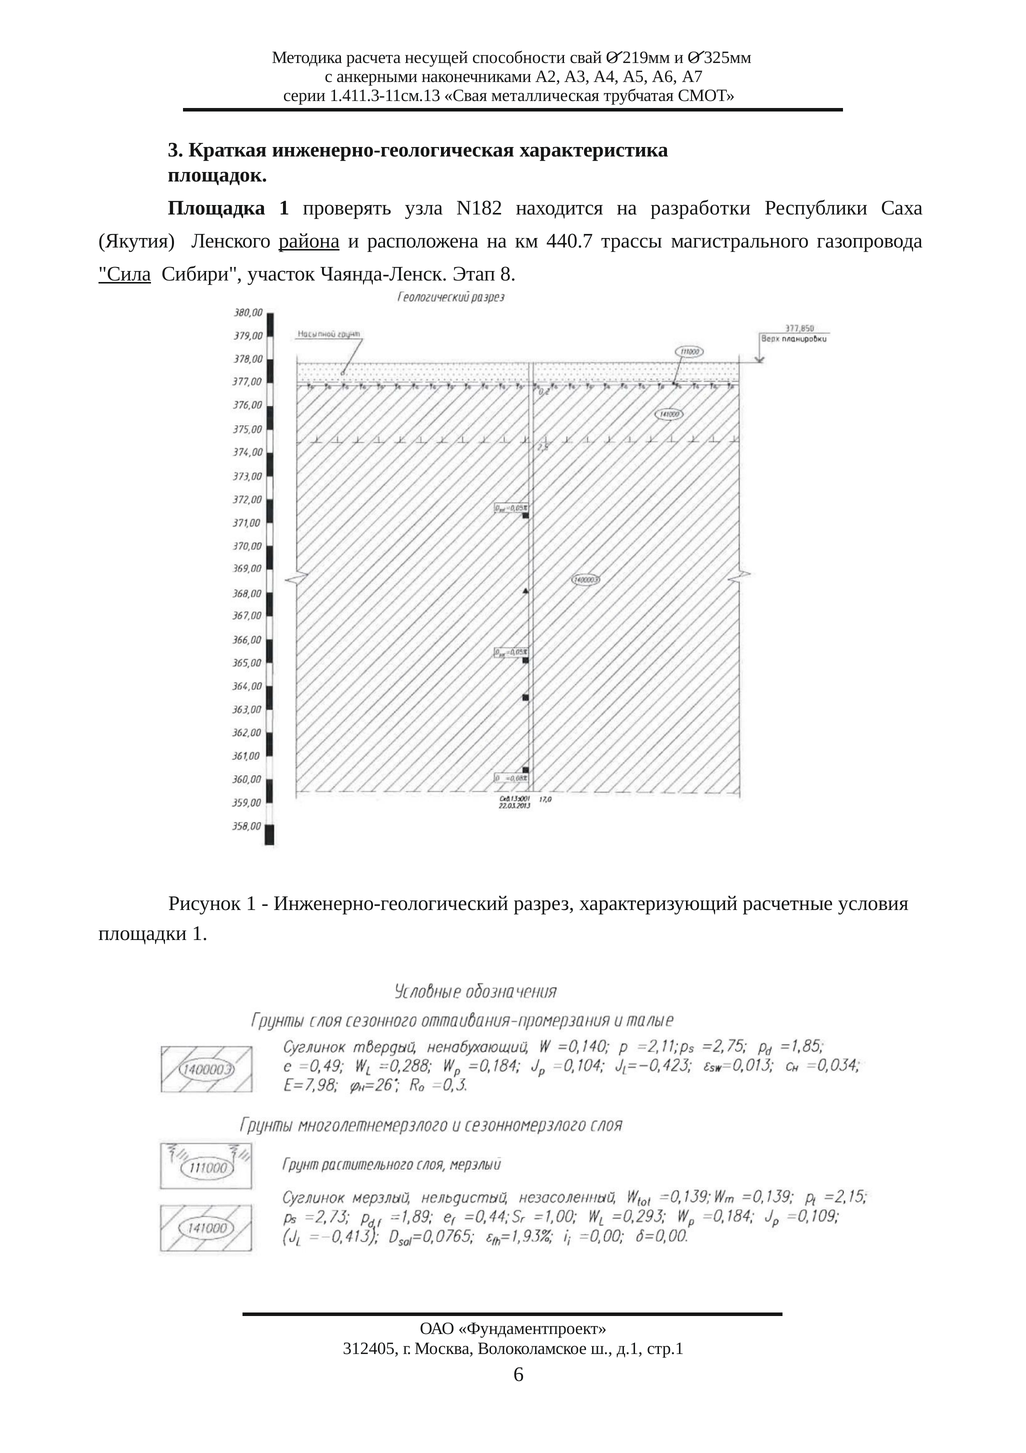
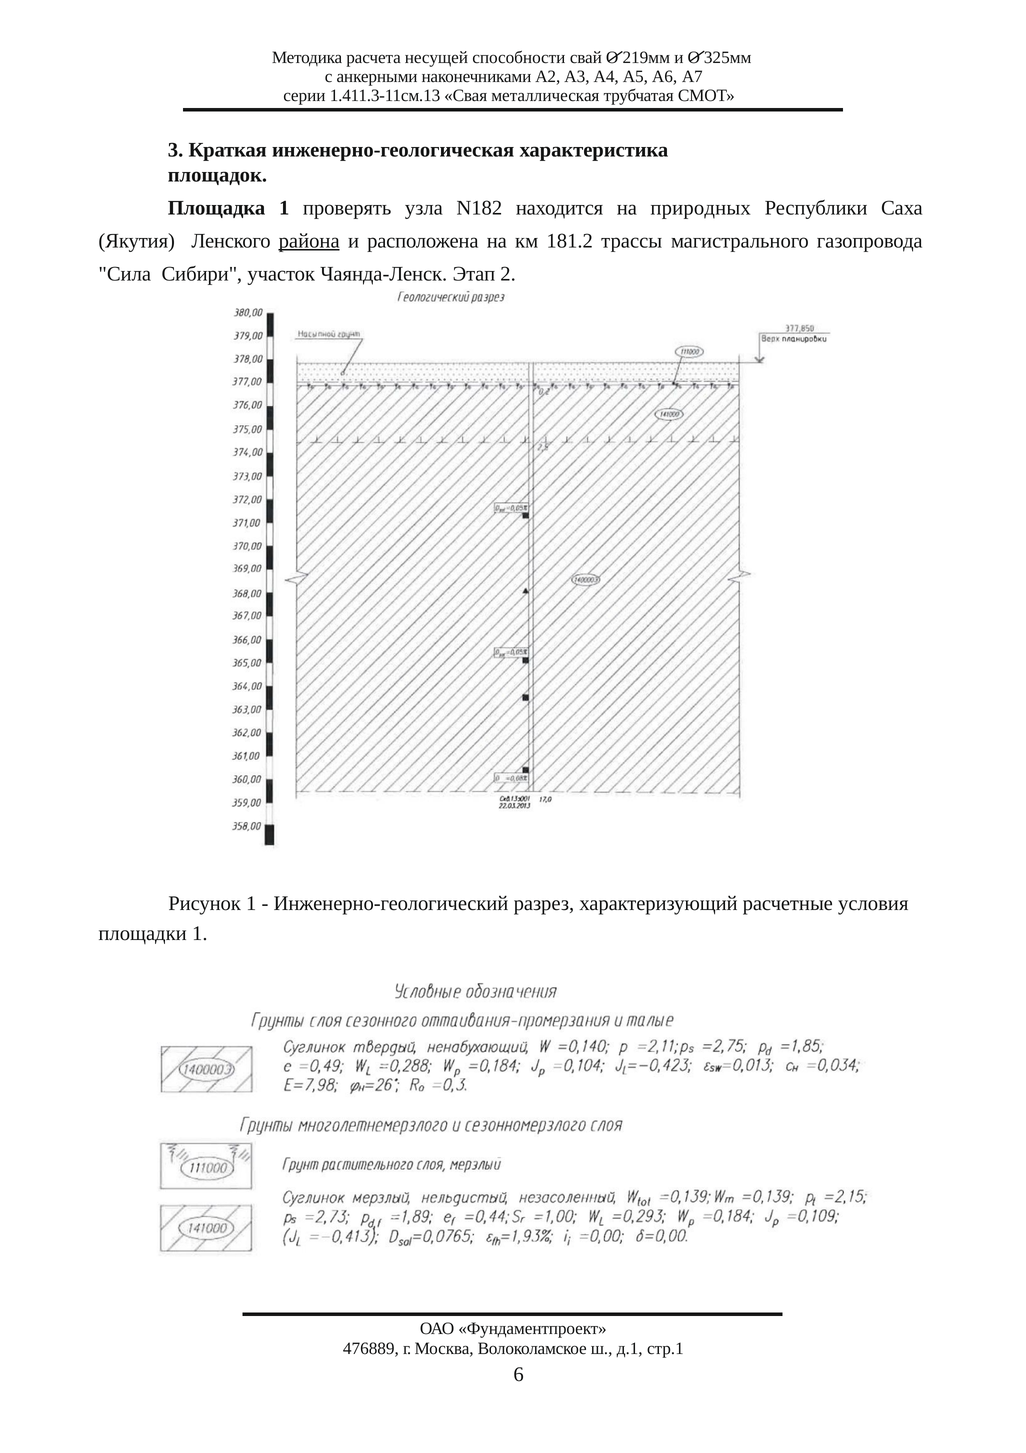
разработки: разработки -> природных (701, 208)
440.7: 440.7 -> 181.2 (570, 241)
Сила underline: present -> none (125, 274)
8: 8 -> 2 (508, 274)
312405: 312405 -> 476889 (371, 1348)
